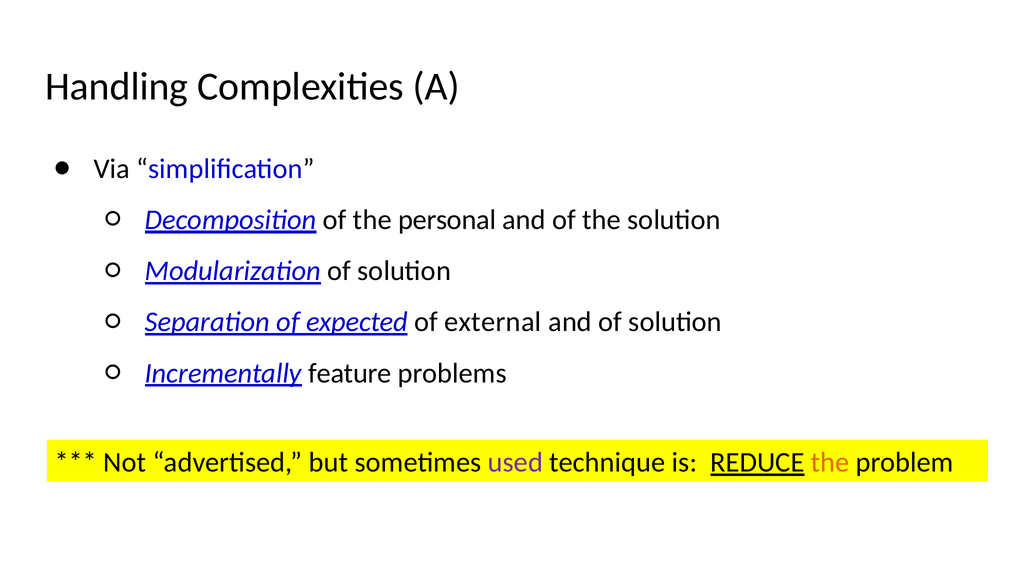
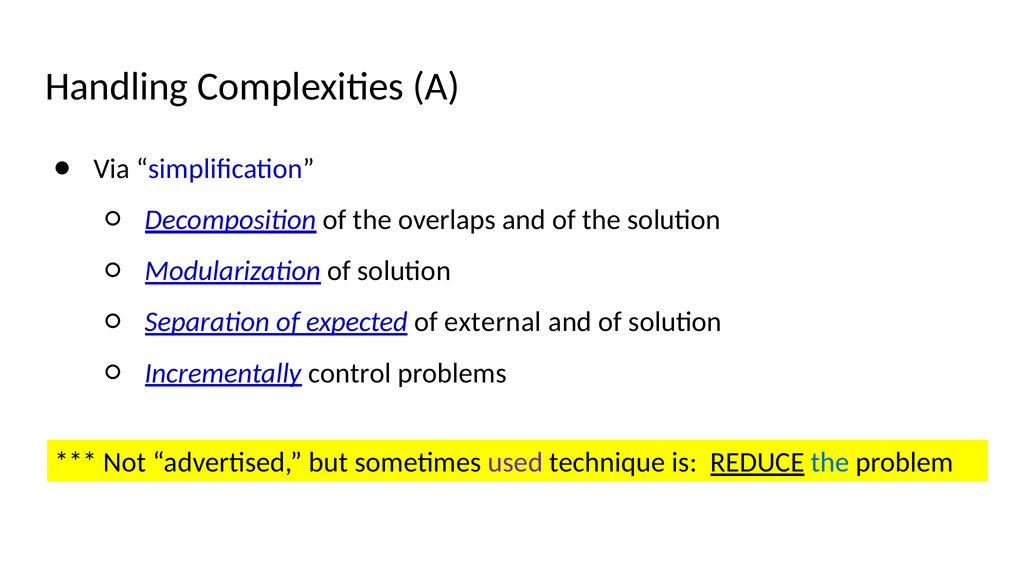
personal: personal -> overlaps (447, 220)
feature: feature -> control (350, 373)
the colour: orange -> blue (830, 463)
